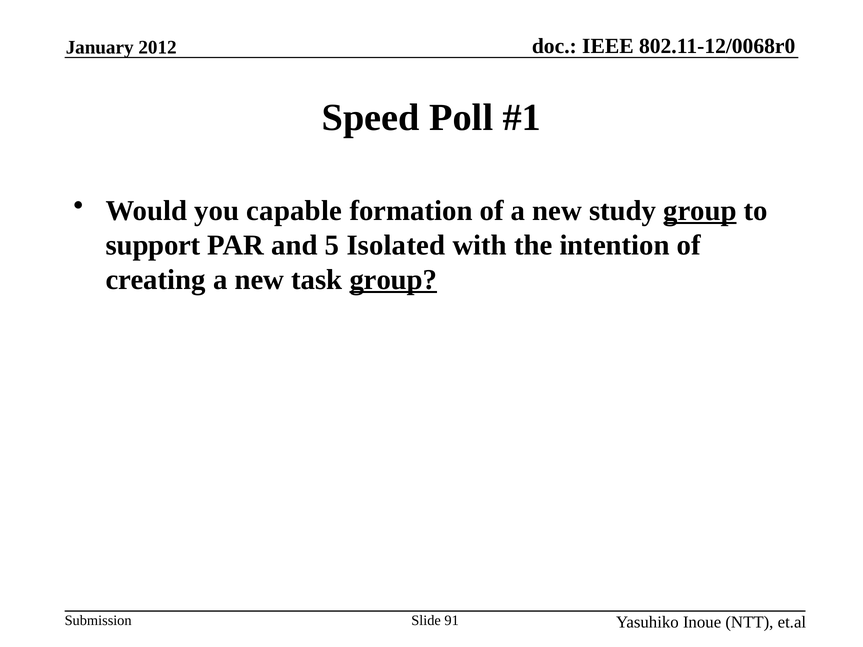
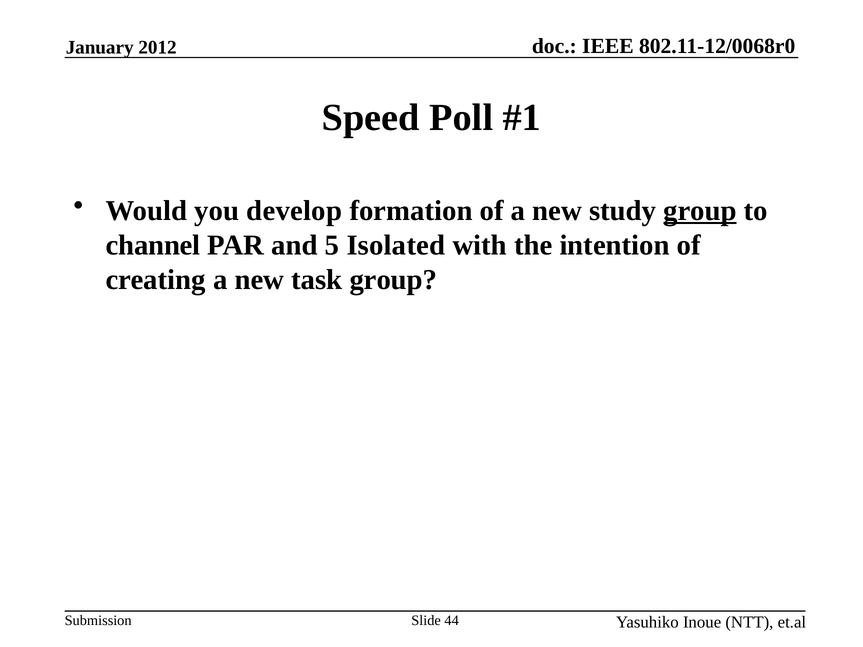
capable: capable -> develop (294, 211)
support: support -> channel (153, 245)
group underline: present -> none (393, 280)
91: 91 -> 44 (452, 621)
